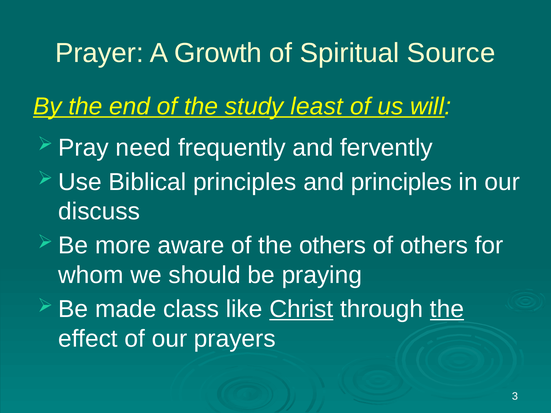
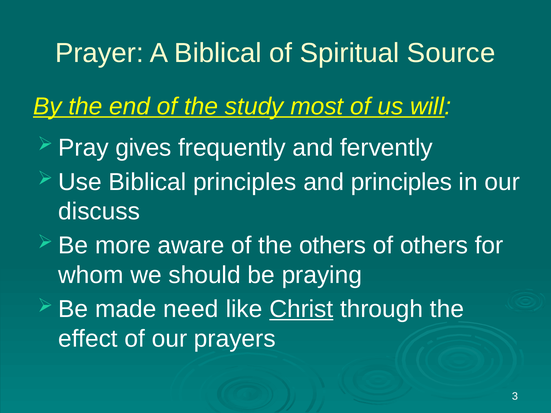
A Growth: Growth -> Biblical (218, 53)
least: least -> most (317, 106)
need: need -> gives (143, 148)
class: class -> need (191, 309)
the underline: present -> none (447, 309)
